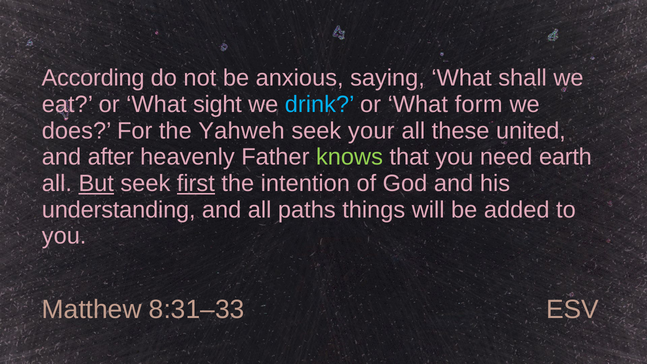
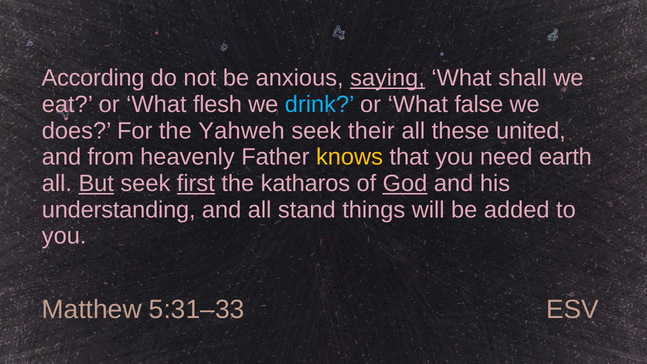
saying underline: none -> present (388, 78)
sight: sight -> flesh (217, 104)
form: form -> false (479, 104)
your: your -> their (371, 131)
after: after -> from (111, 157)
knows colour: light green -> yellow (349, 157)
intention: intention -> katharos (305, 183)
God underline: none -> present (405, 183)
paths: paths -> stand (307, 210)
8:31–33: 8:31–33 -> 5:31–33 (197, 309)
